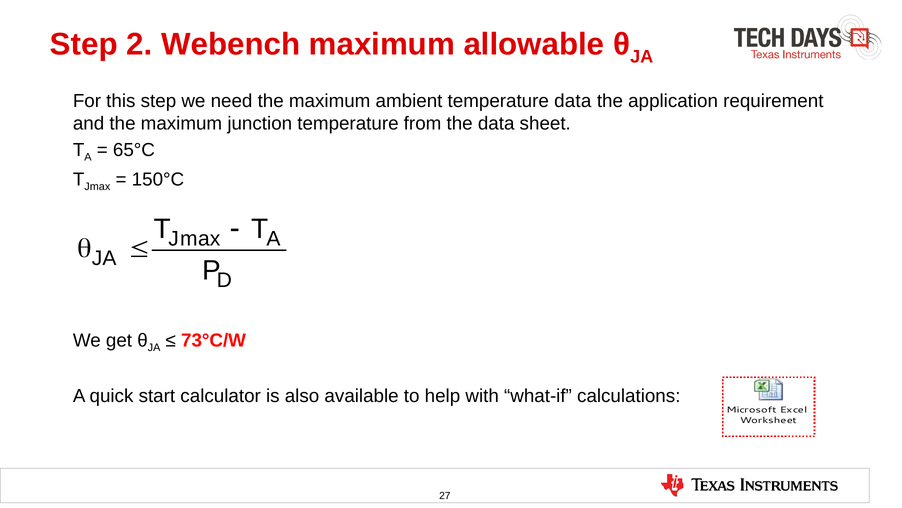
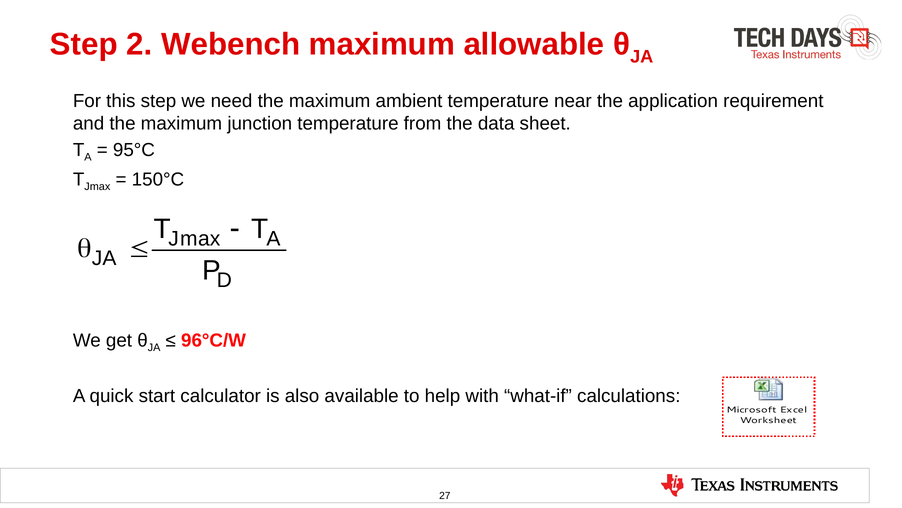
temperature data: data -> near (573, 101)
65°C: 65°C -> 95°C (134, 150)
73°C/W: 73°C/W -> 96°C/W (214, 340)
